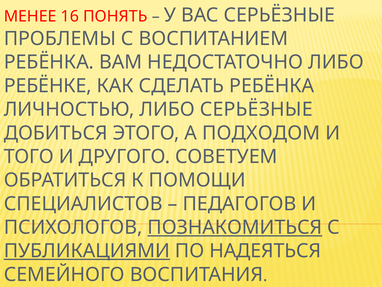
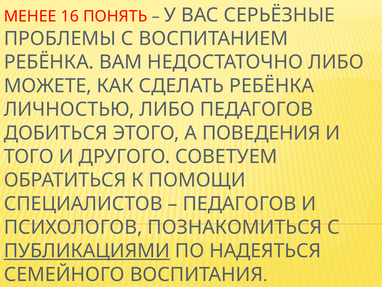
РЕБЁНКЕ: РЕБЁНКЕ -> МОЖЕТЕ (48, 86)
ЛИБО СЕРЬЁЗНЫЕ: СЕРЬЁЗНЫЕ -> ПЕДАГОГОВ (256, 109)
ПОДХОДОМ: ПОДХОДОМ -> ПОВЕДЕНИЯ (261, 133)
ПОЗНАКОМИТЬСЯ underline: present -> none (235, 227)
